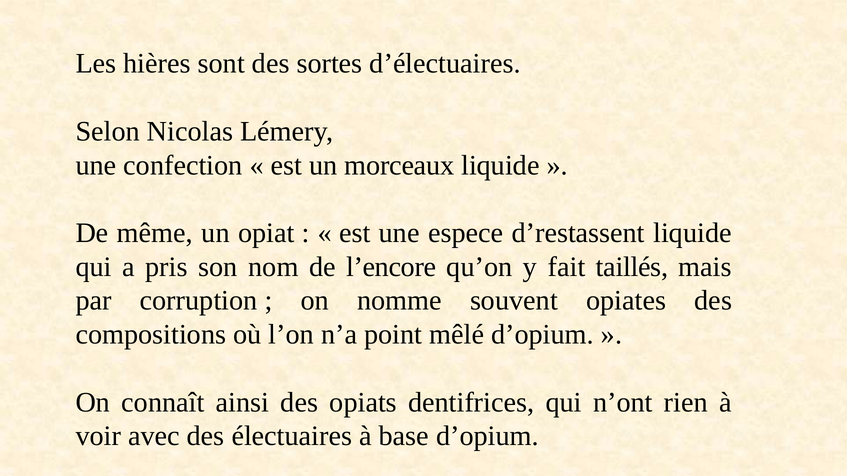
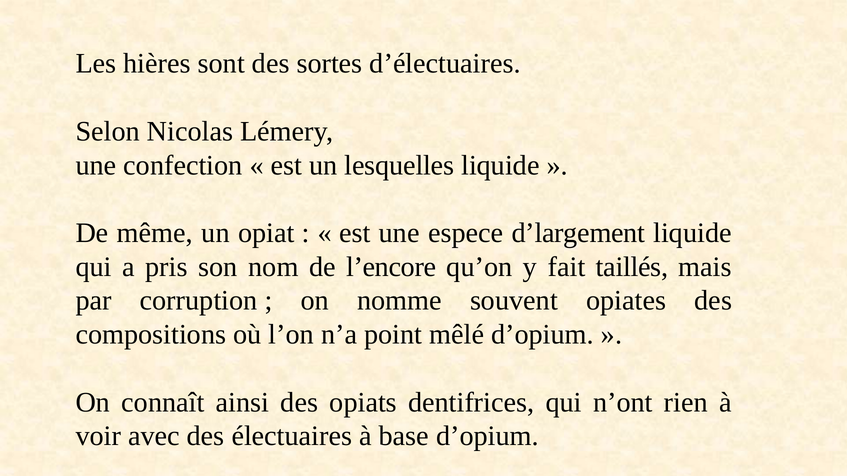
morceaux: morceaux -> lesquelles (399, 165)
d’restassent: d’restassent -> d’largement (578, 233)
